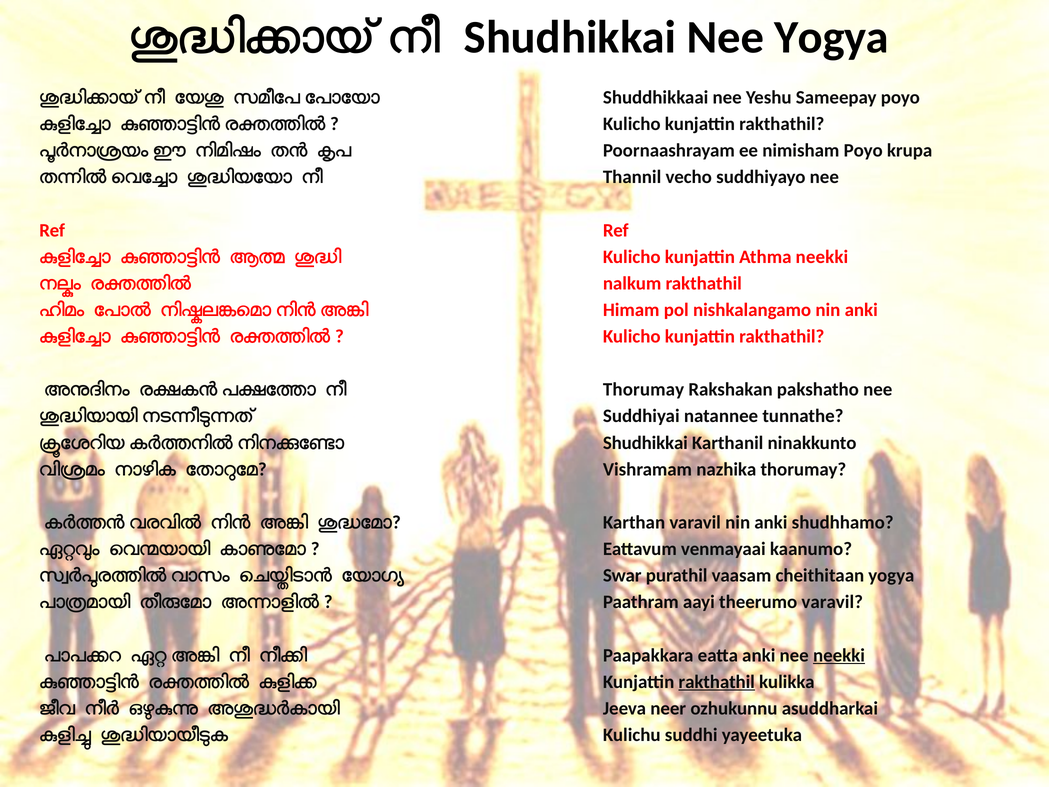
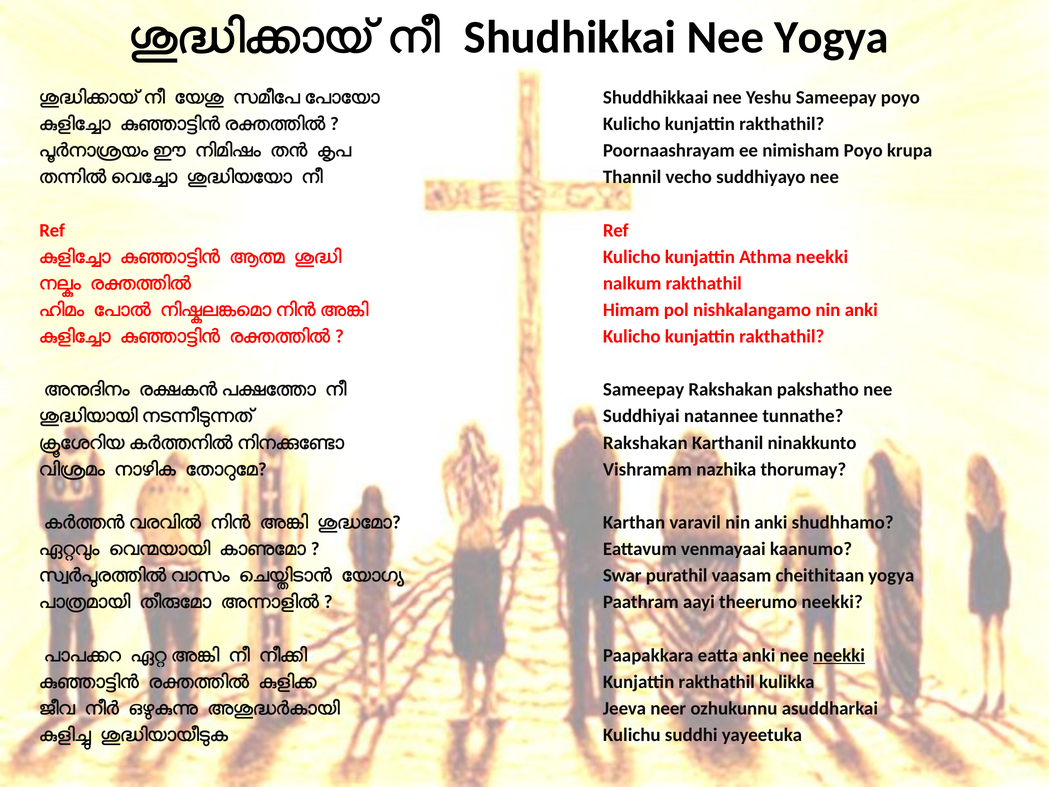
Thorumay: Thorumay -> Sameepay (644, 390)
Shudhikkai: Shudhikkai -> Rakshakan (645, 443)
theerumo varavil: varavil -> neekki (832, 602)
rakthathil underline: present -> none (717, 682)
